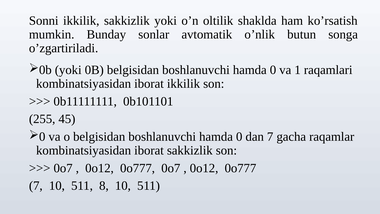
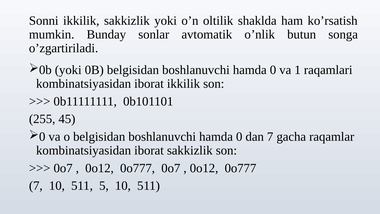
8: 8 -> 5 (104, 186)
